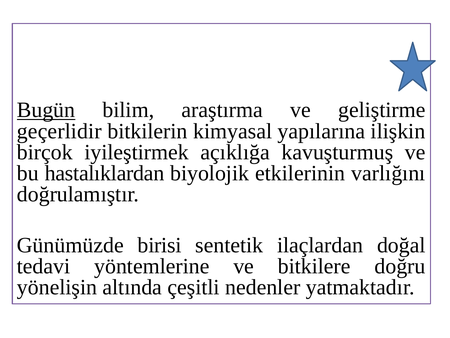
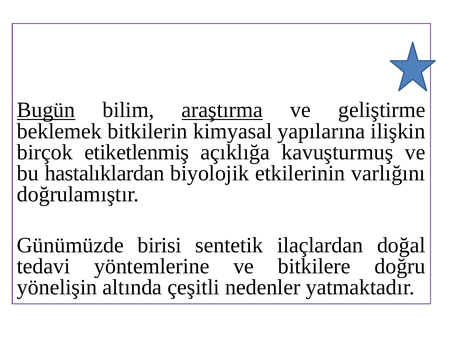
araştırma underline: none -> present (222, 110)
geçerlidir: geçerlidir -> beklemek (59, 131)
iyileştirmek: iyileştirmek -> etiketlenmiş (137, 152)
